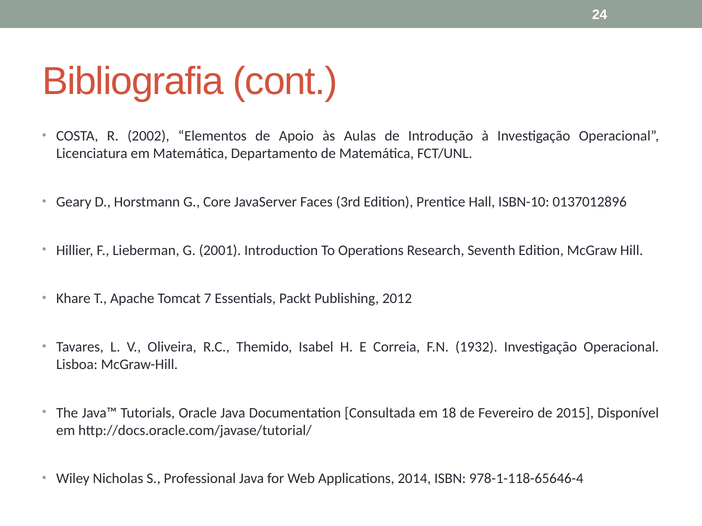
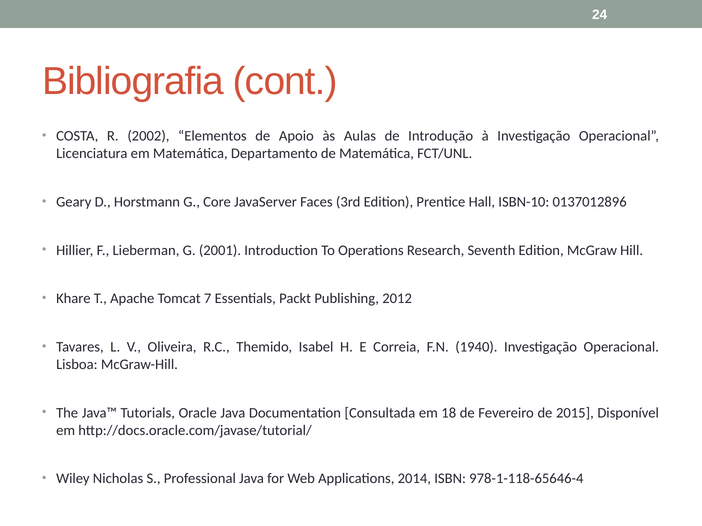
1932: 1932 -> 1940 (476, 347)
